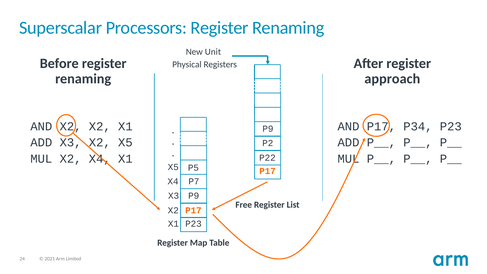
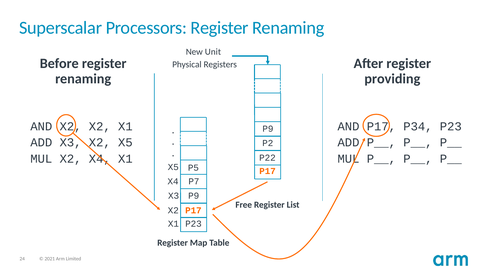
approach: approach -> providing (392, 79)
